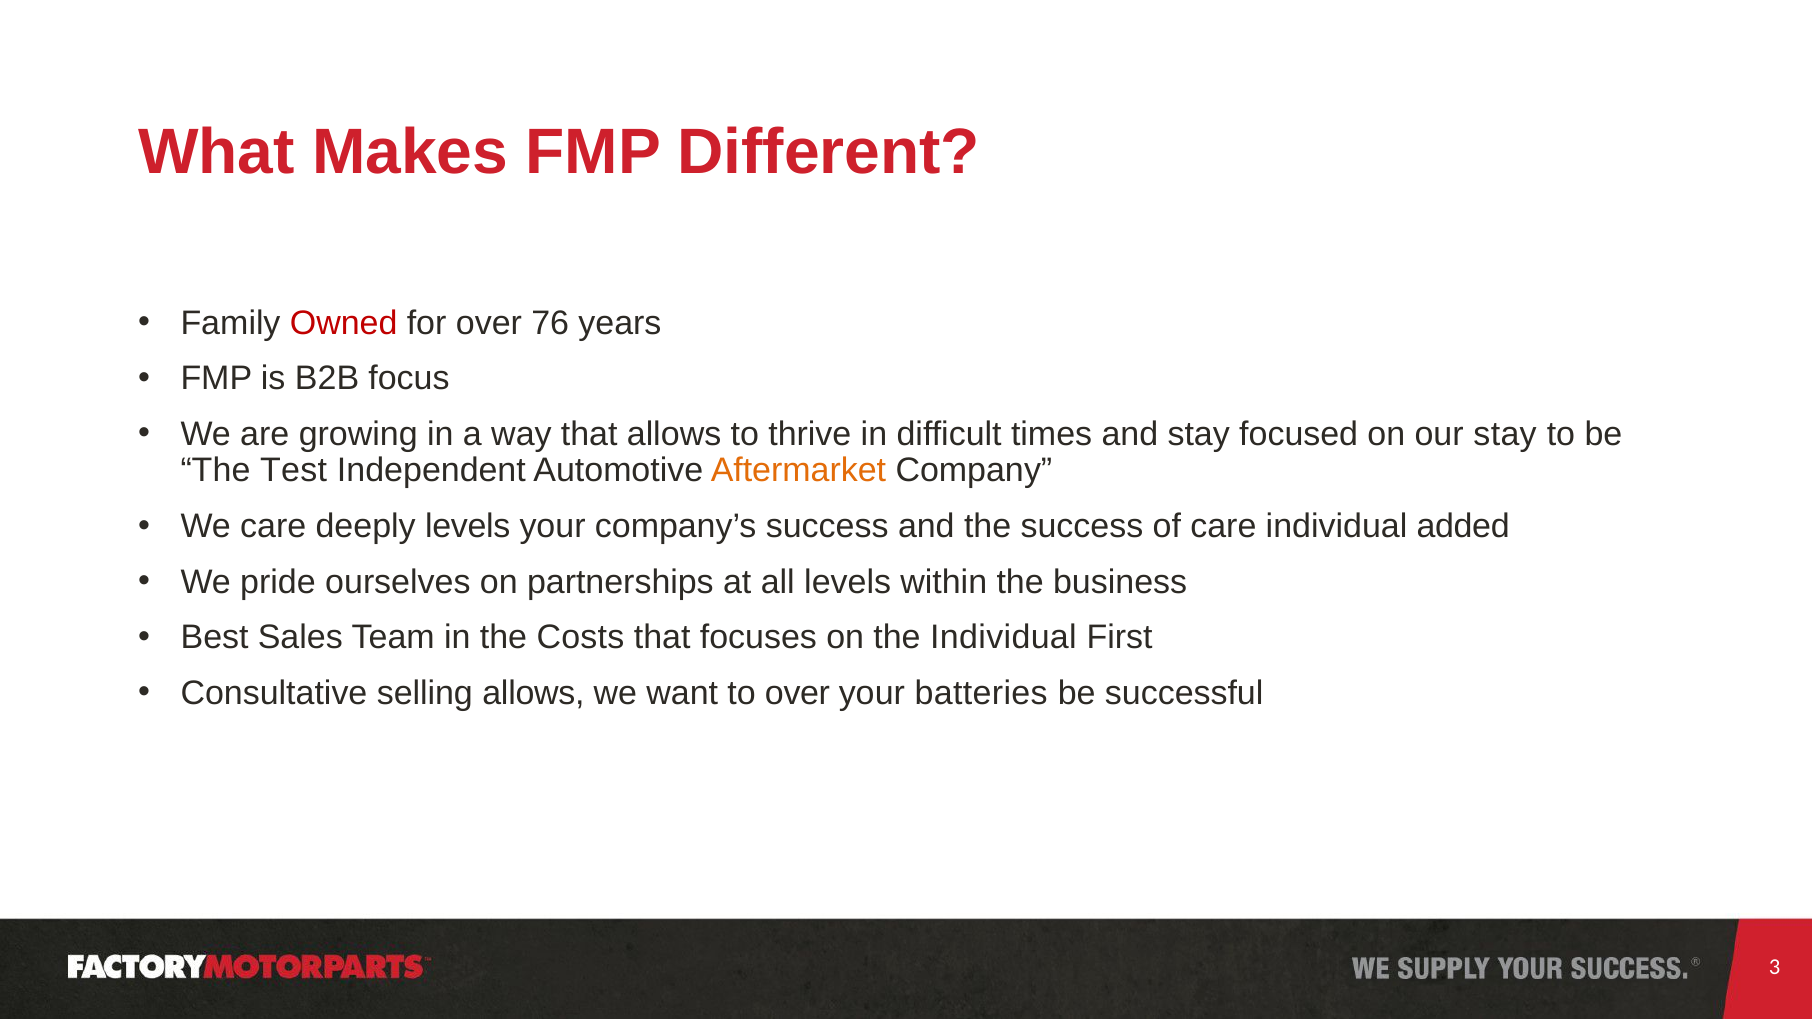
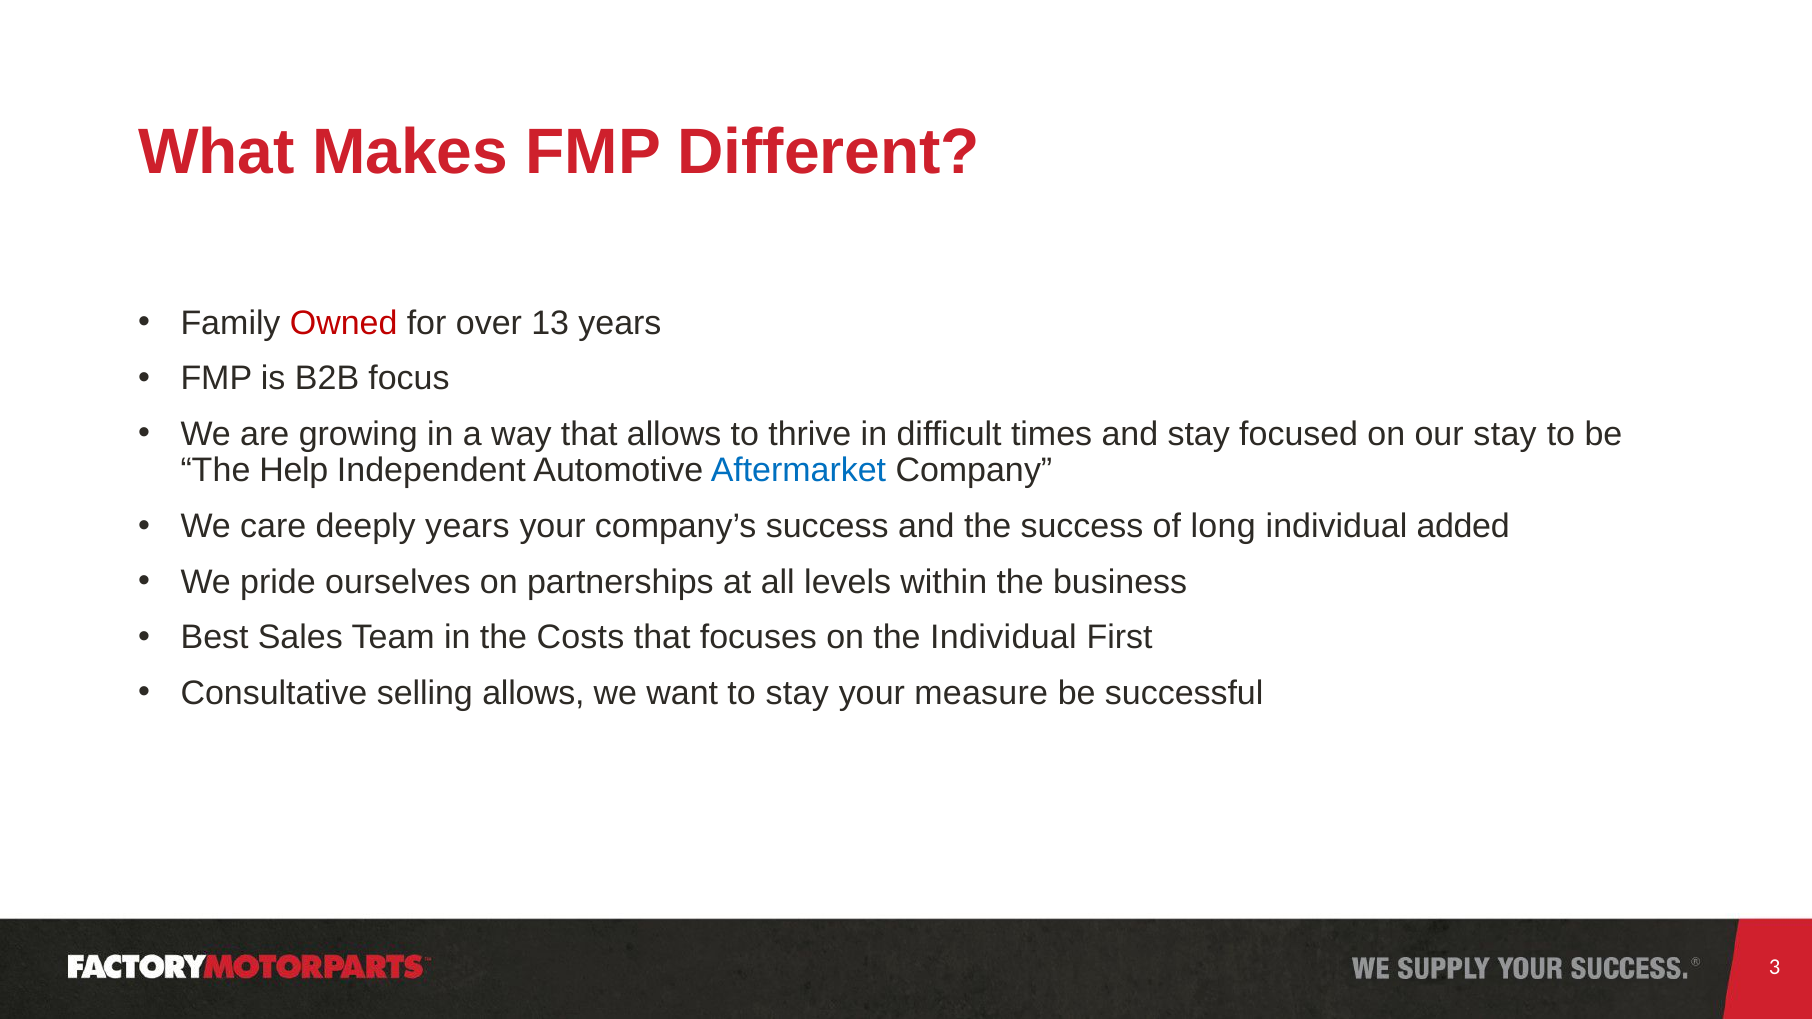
76: 76 -> 13 (550, 323)
Test: Test -> Help (294, 471)
Aftermarket colour: orange -> blue (798, 471)
deeply levels: levels -> years (467, 526)
of care: care -> long (1223, 526)
to over: over -> stay (797, 693)
batteries: batteries -> measure (981, 693)
